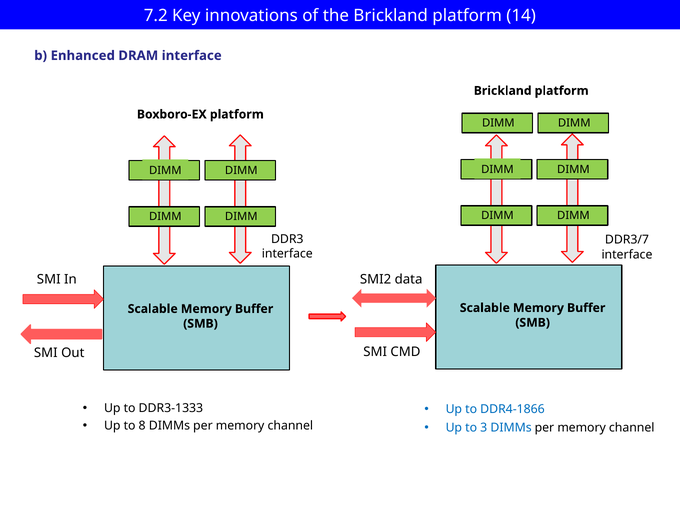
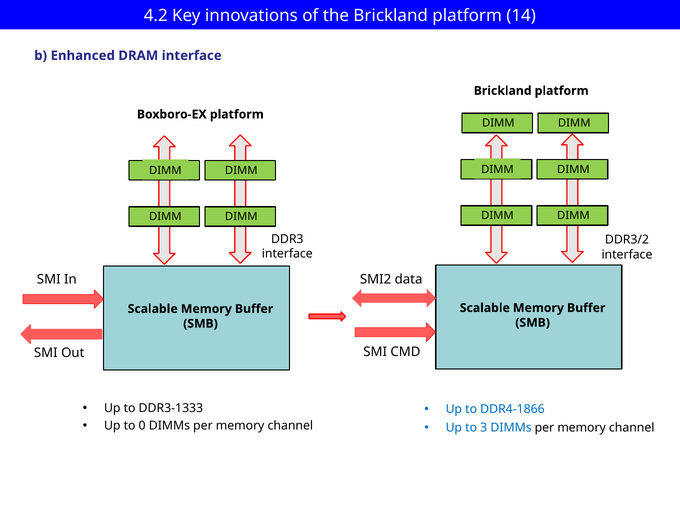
7.2: 7.2 -> 4.2 (156, 16)
DDR3/7: DDR3/7 -> DDR3/2 (627, 240)
8: 8 -> 0 (142, 426)
